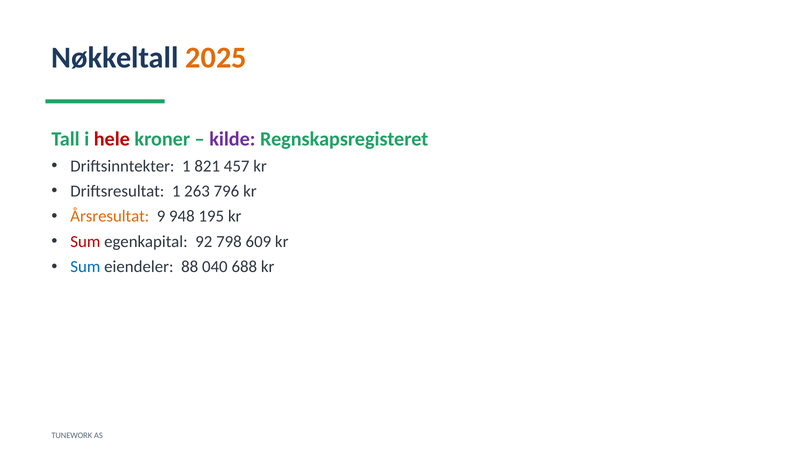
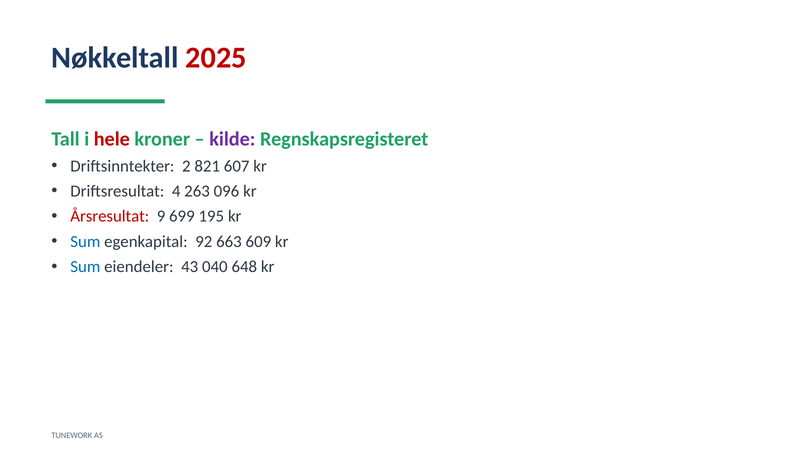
2025 colour: orange -> red (216, 58)
Driftsinntekter 1: 1 -> 2 (186, 166)
457: 457 -> 607 (237, 166)
Driftsresultat 1: 1 -> 4 (176, 191)
796: 796 -> 096 (226, 191)
Årsresultat colour: orange -> red (110, 217)
948: 948 -> 699 (182, 217)
Sum colour: red -> blue (85, 242)
798: 798 -> 663 (229, 242)
88: 88 -> 43 (190, 267)
688: 688 -> 648 (244, 267)
